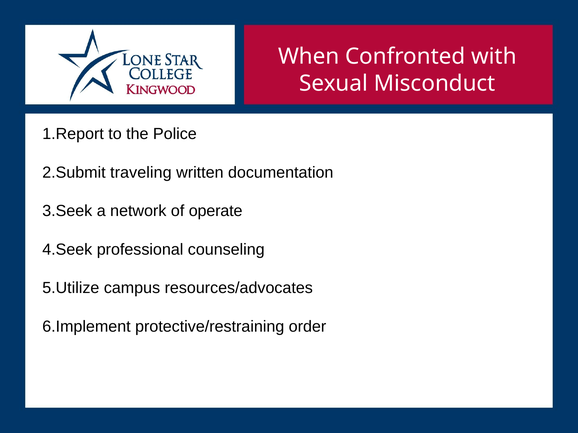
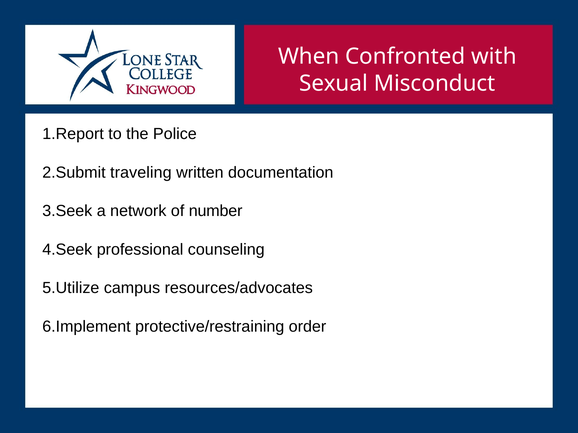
operate: operate -> number (216, 211)
